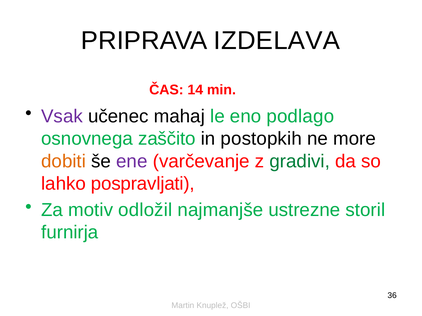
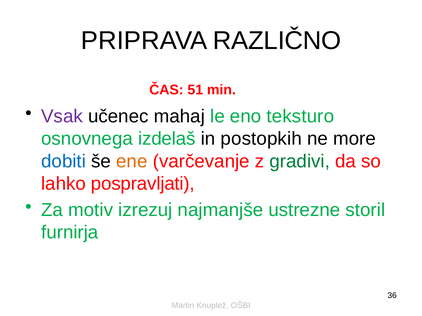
IZDELAVA: IZDELAVA -> RAZLIČNO (277, 41)
14: 14 -> 51 (195, 90)
podlago: podlago -> teksturo (300, 116)
zaščito: zaščito -> izdelaš (167, 139)
dobiti colour: orange -> blue (64, 161)
ene colour: purple -> orange (132, 161)
odložil: odložil -> izrezuj (145, 210)
